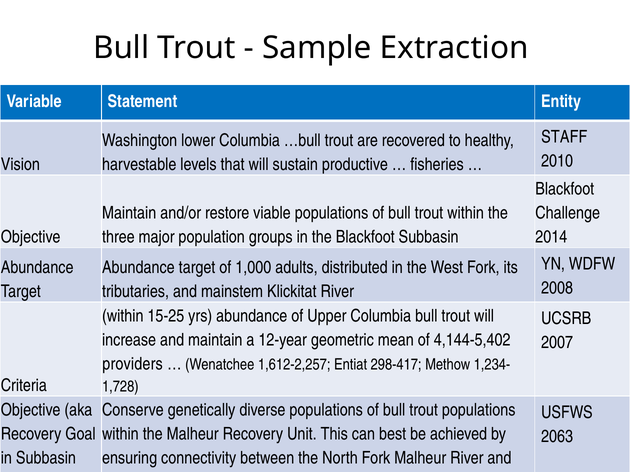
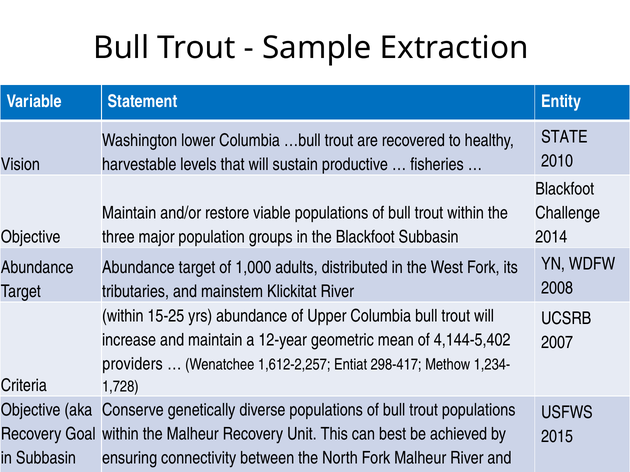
STAFF: STAFF -> STATE (564, 137)
2063: 2063 -> 2015 (557, 437)
